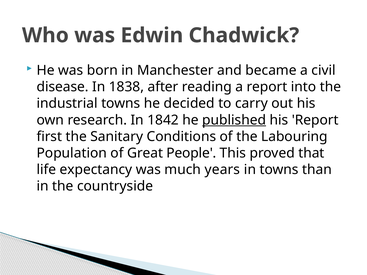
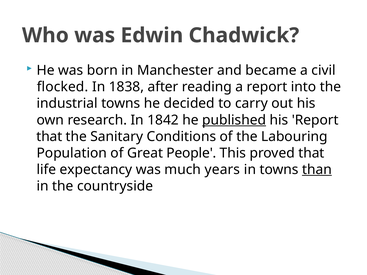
disease: disease -> flocked (63, 87)
first: first -> that (49, 137)
than underline: none -> present (317, 170)
